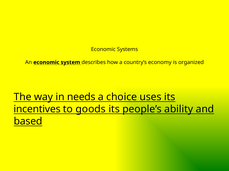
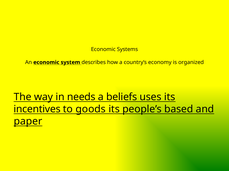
choice: choice -> beliefs (122, 97)
ability: ability -> based (179, 110)
based: based -> paper (28, 122)
